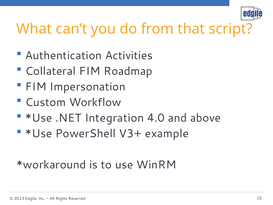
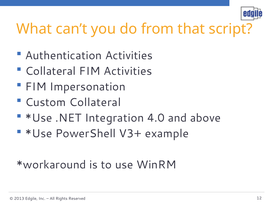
FIM Roadmap: Roadmap -> Activities (128, 71)
Custom Workflow: Workflow -> Collateral (95, 102)
